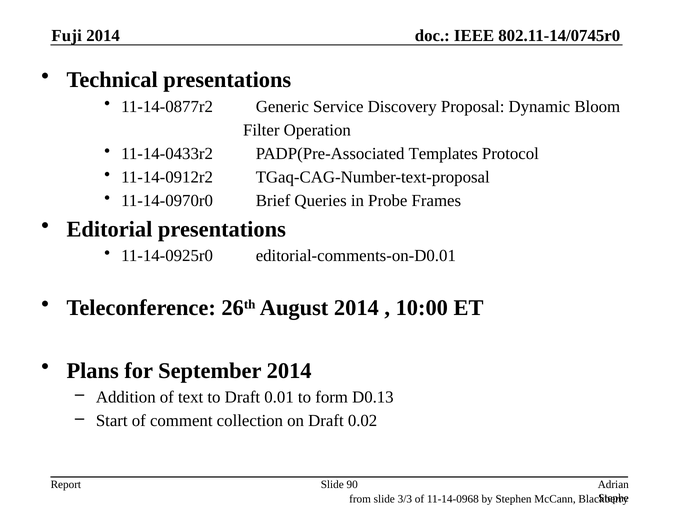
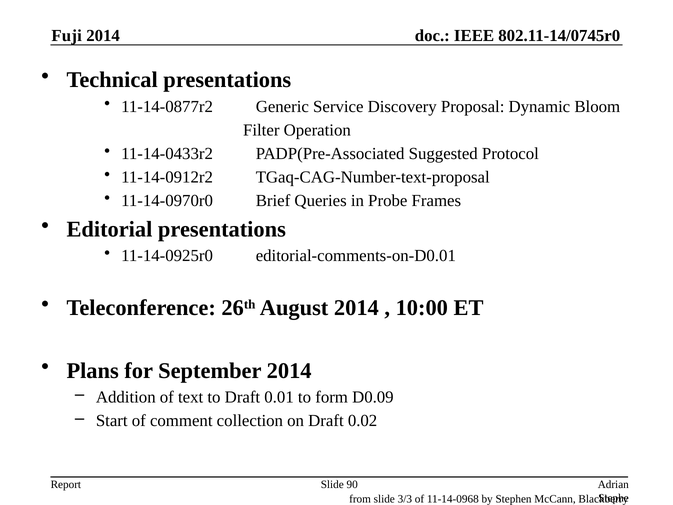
Templates: Templates -> Suggested (443, 154)
D0.13: D0.13 -> D0.09 (373, 397)
